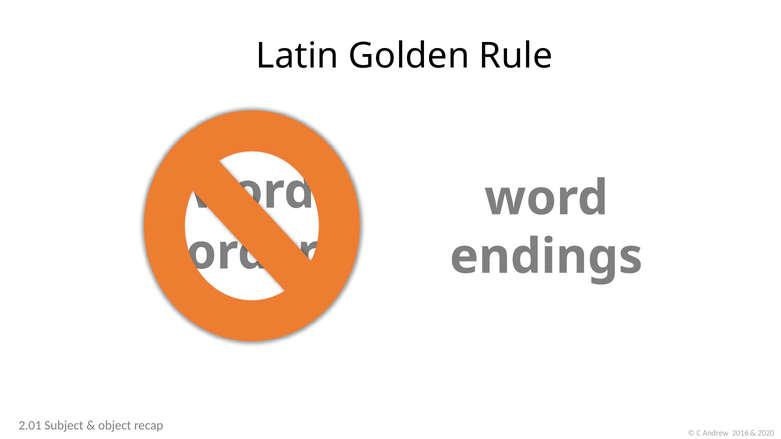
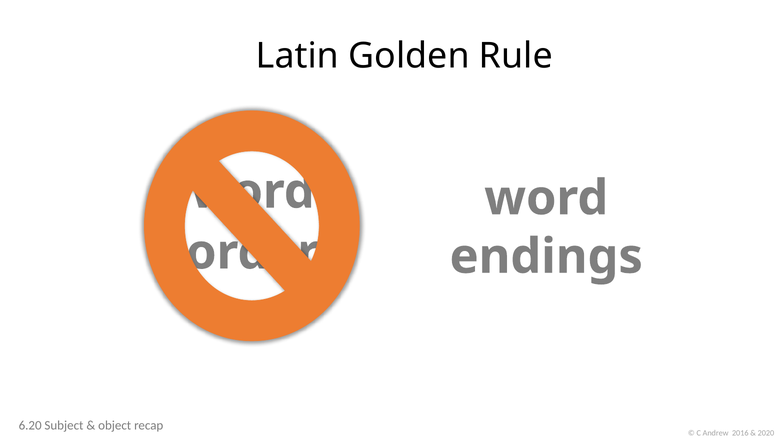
2.01: 2.01 -> 6.20 (30, 426)
